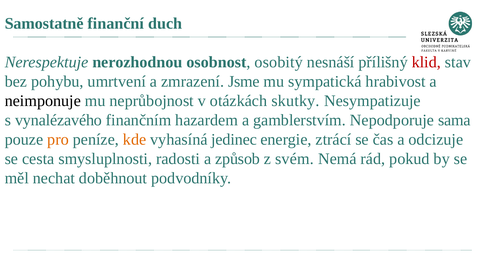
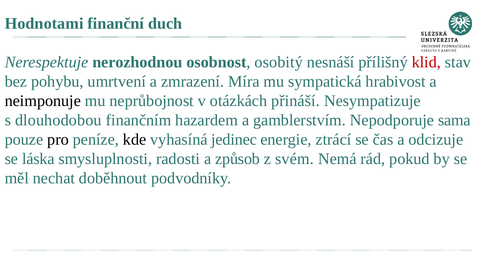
Samostatně: Samostatně -> Hodnotami (44, 24)
Jsme: Jsme -> Míra (244, 82)
skutky: skutky -> přináší (296, 101)
vynalézavého: vynalézavého -> dlouhodobou (58, 120)
pro colour: orange -> black (58, 140)
kde colour: orange -> black (135, 140)
cesta: cesta -> láska (38, 159)
